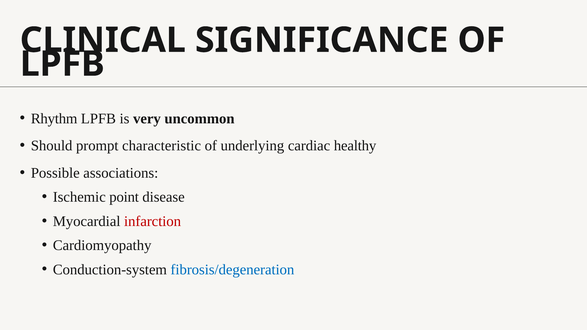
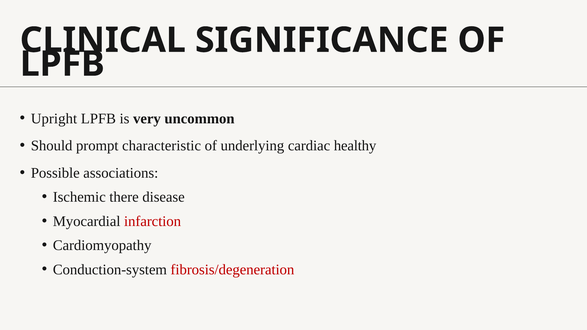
Rhythm: Rhythm -> Upright (54, 119)
point: point -> there (124, 197)
fibrosis/degeneration colour: blue -> red (232, 270)
